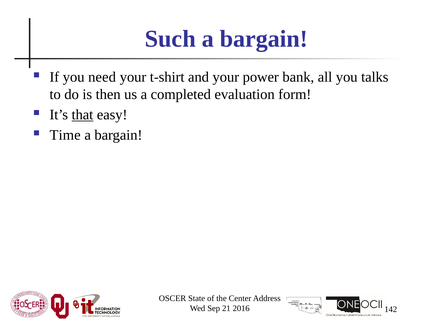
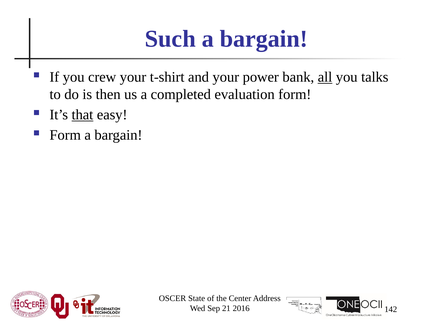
need: need -> crew (102, 77)
all underline: none -> present (325, 77)
Time: Time -> Form (65, 135)
